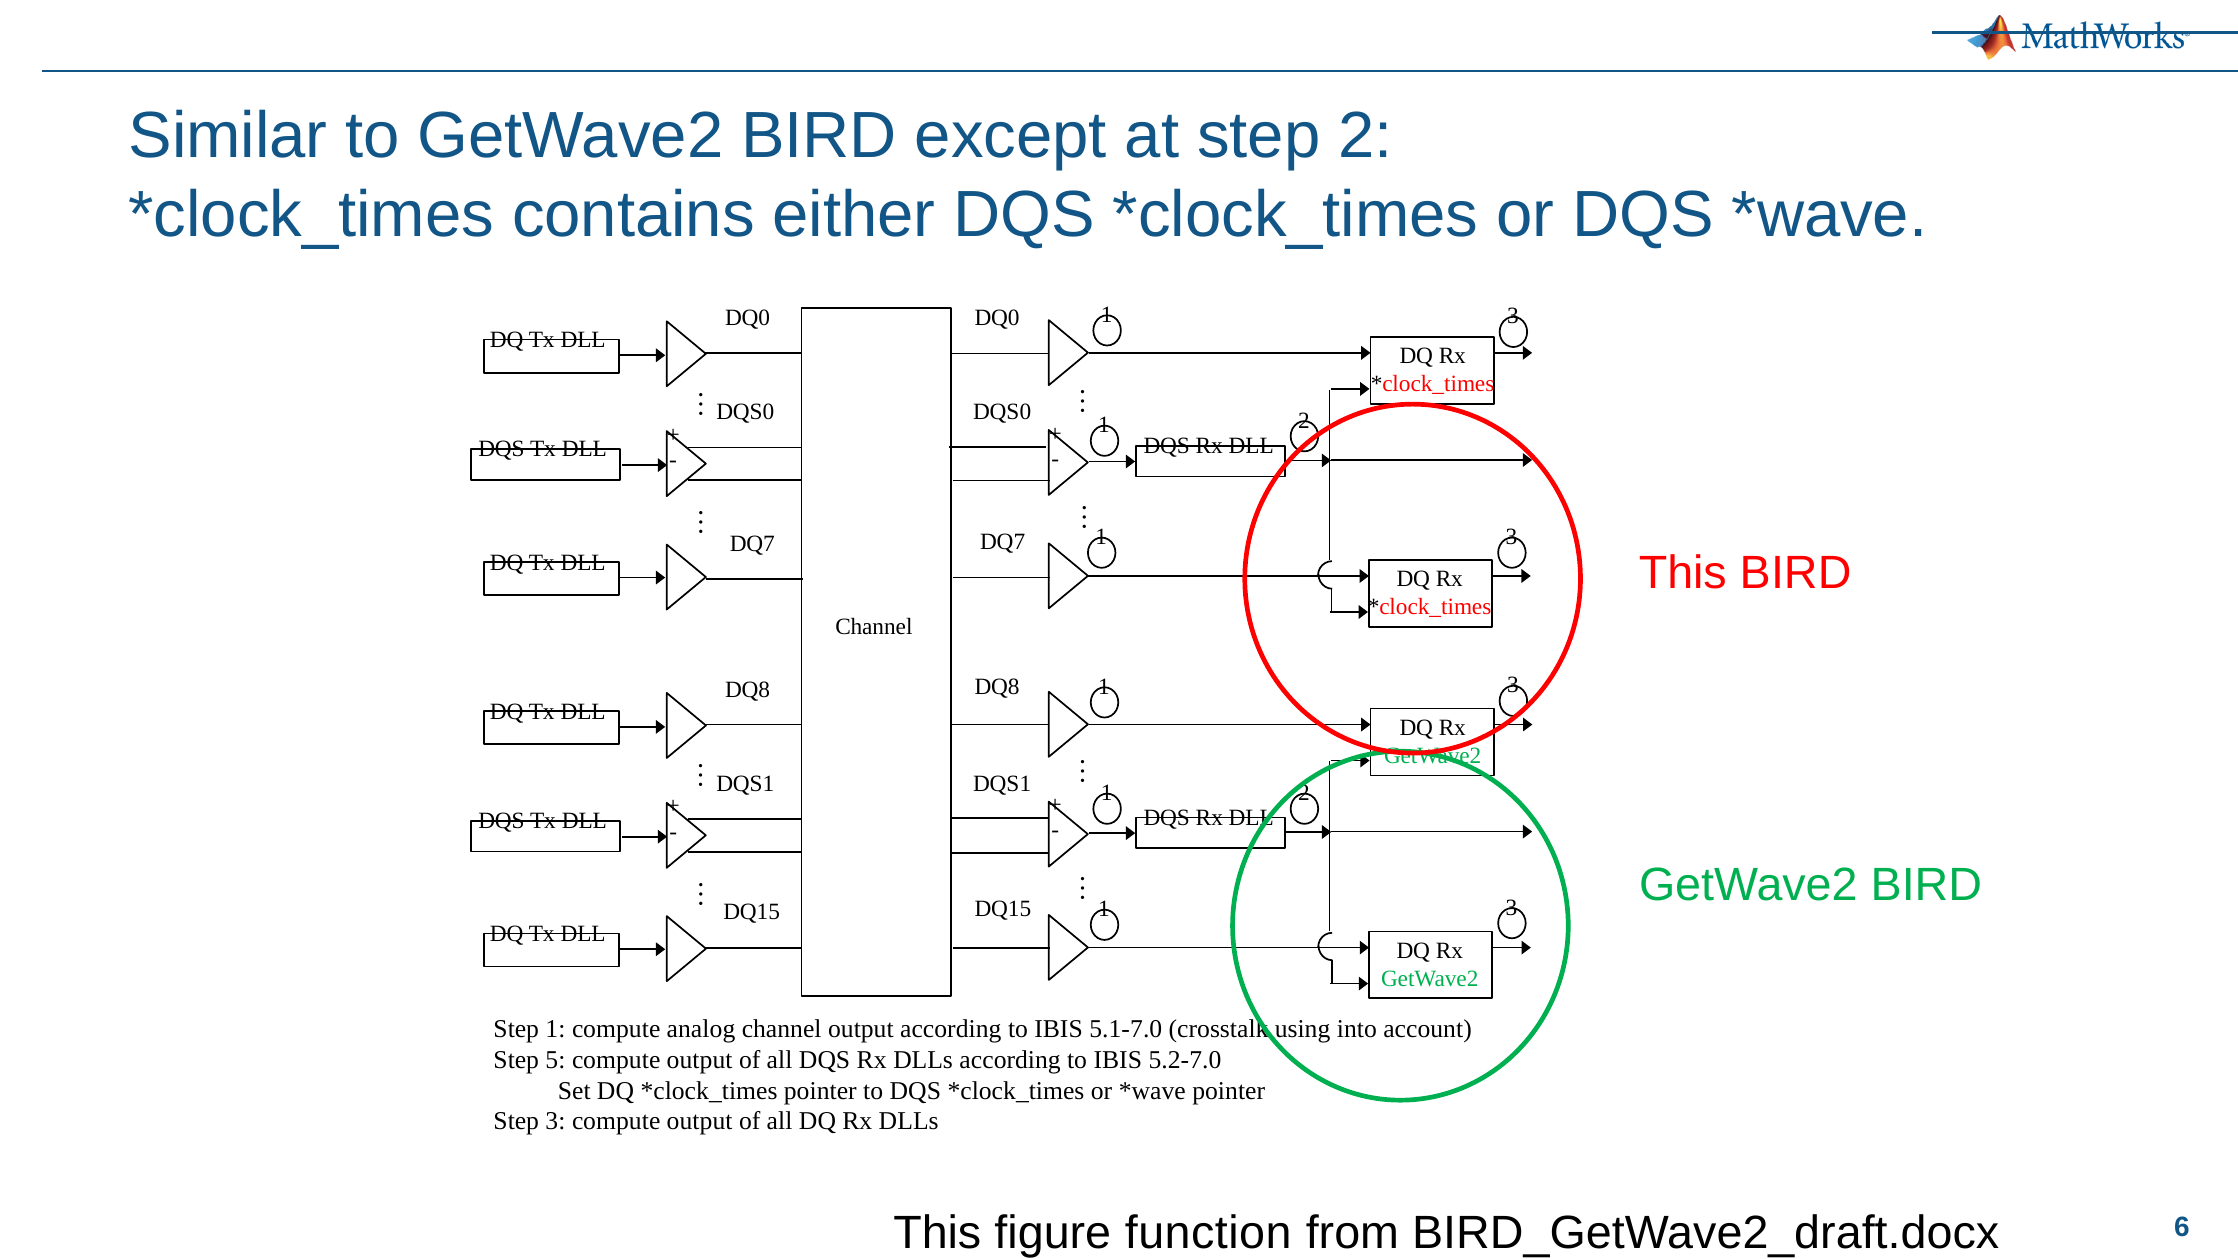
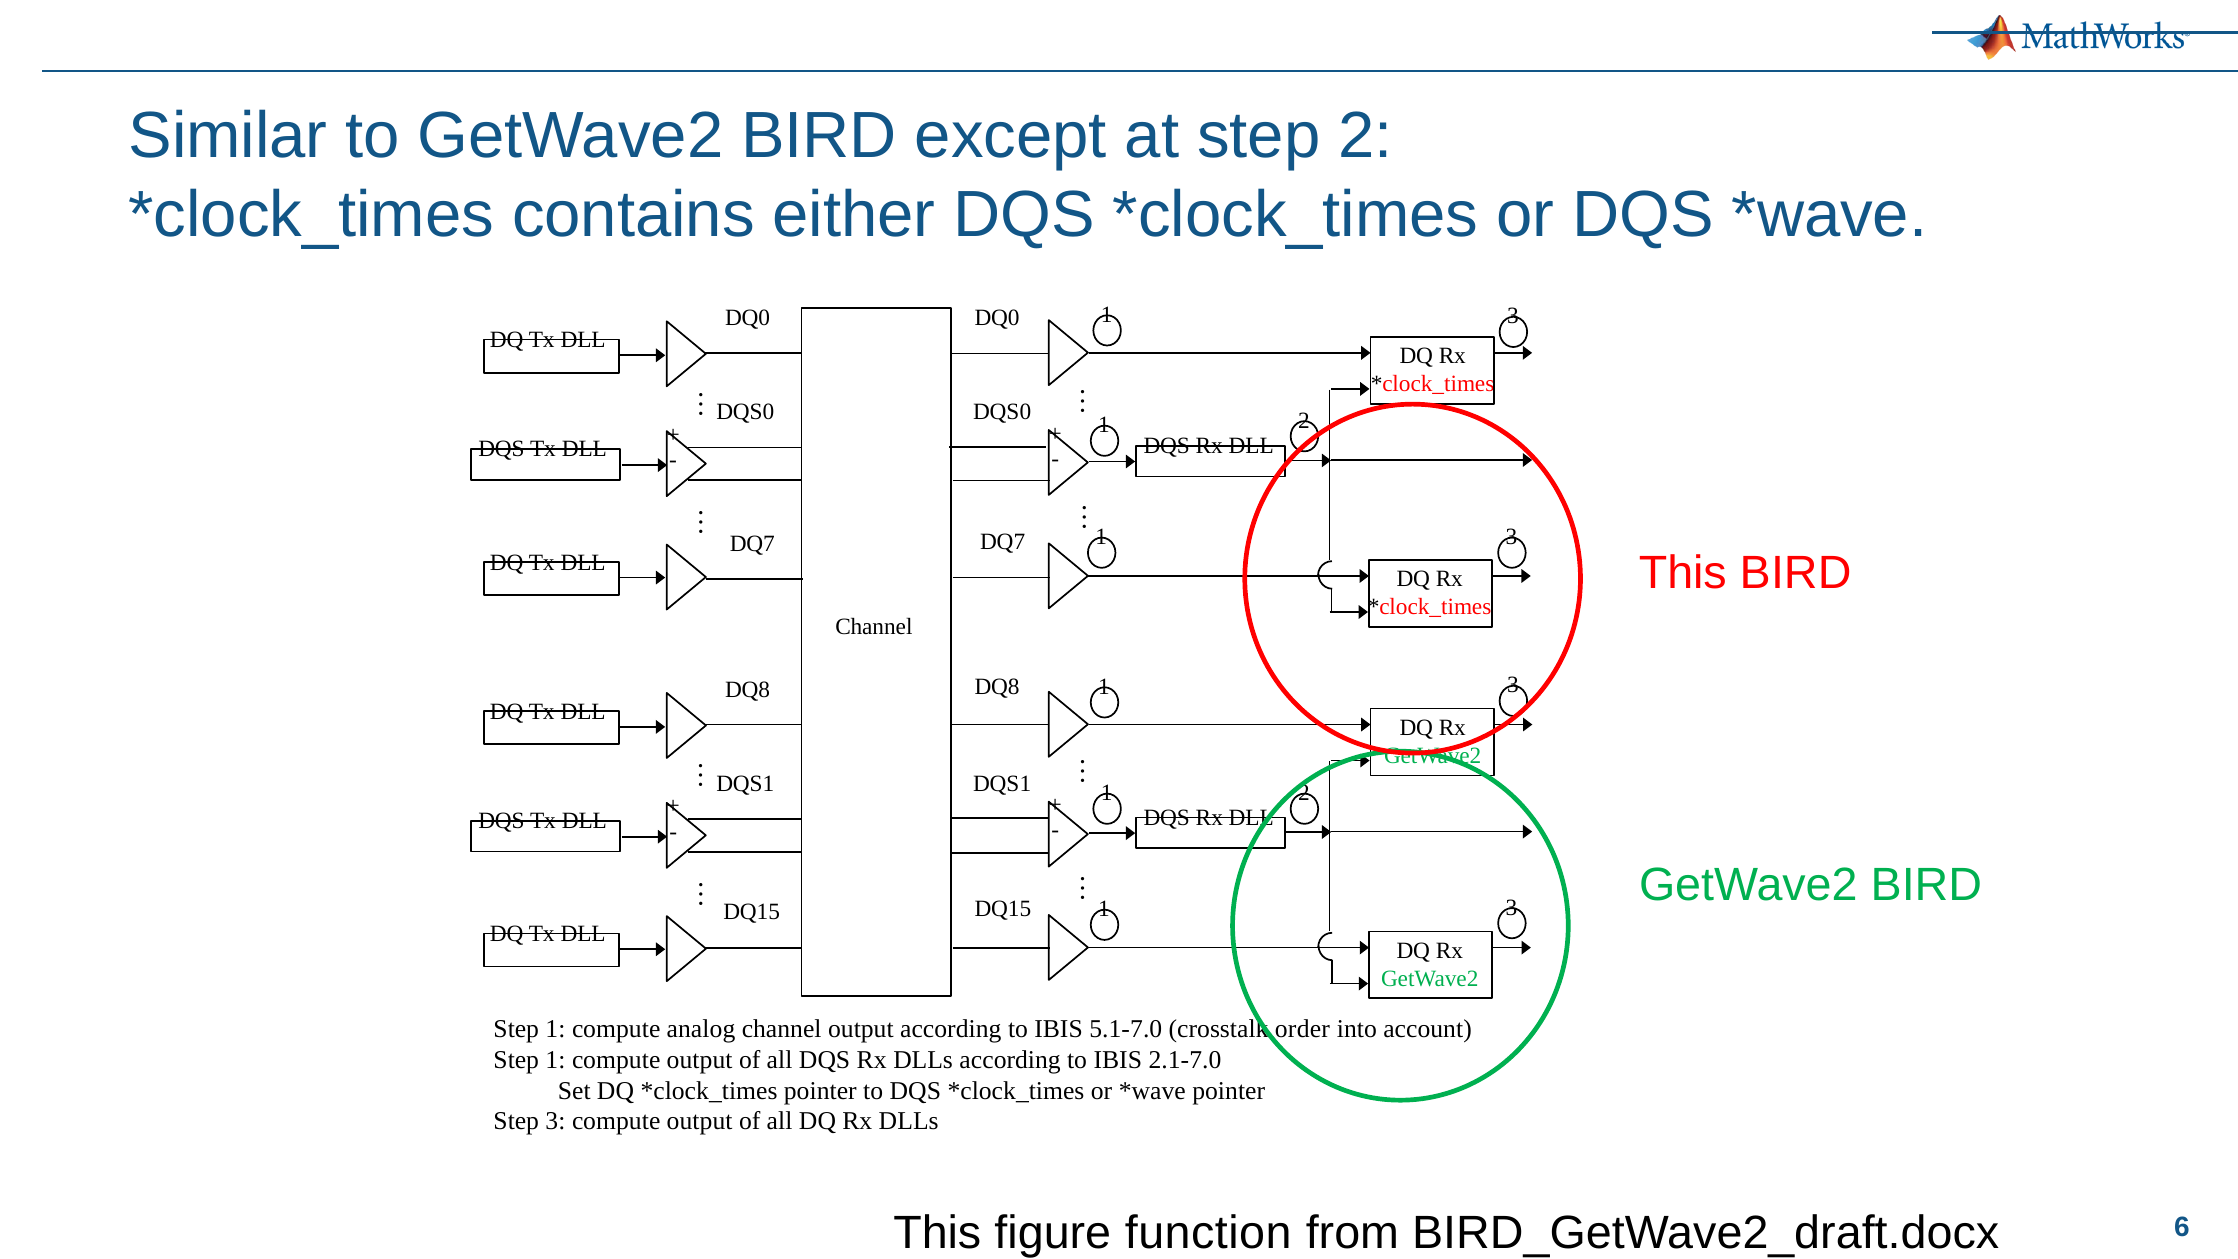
using: using -> order (1302, 1029)
5: 5 -> 1 (555, 1060)
5.2-7.0: 5.2-7.0 -> 2.1-7.0 (1185, 1060)
